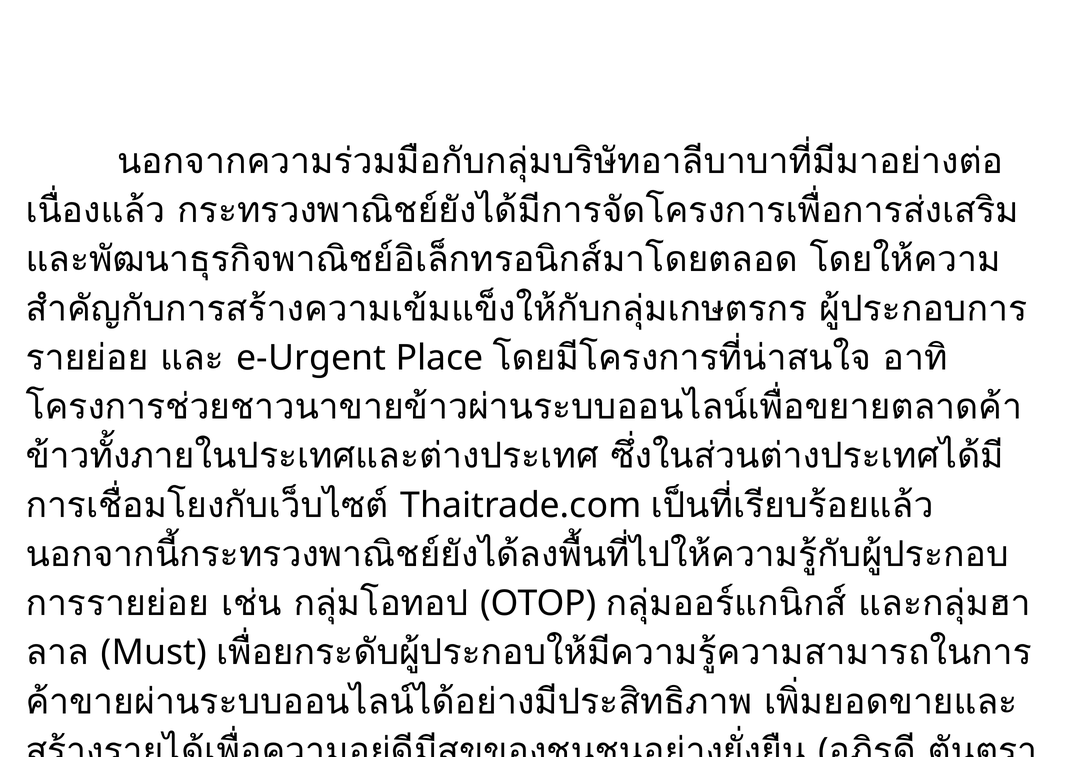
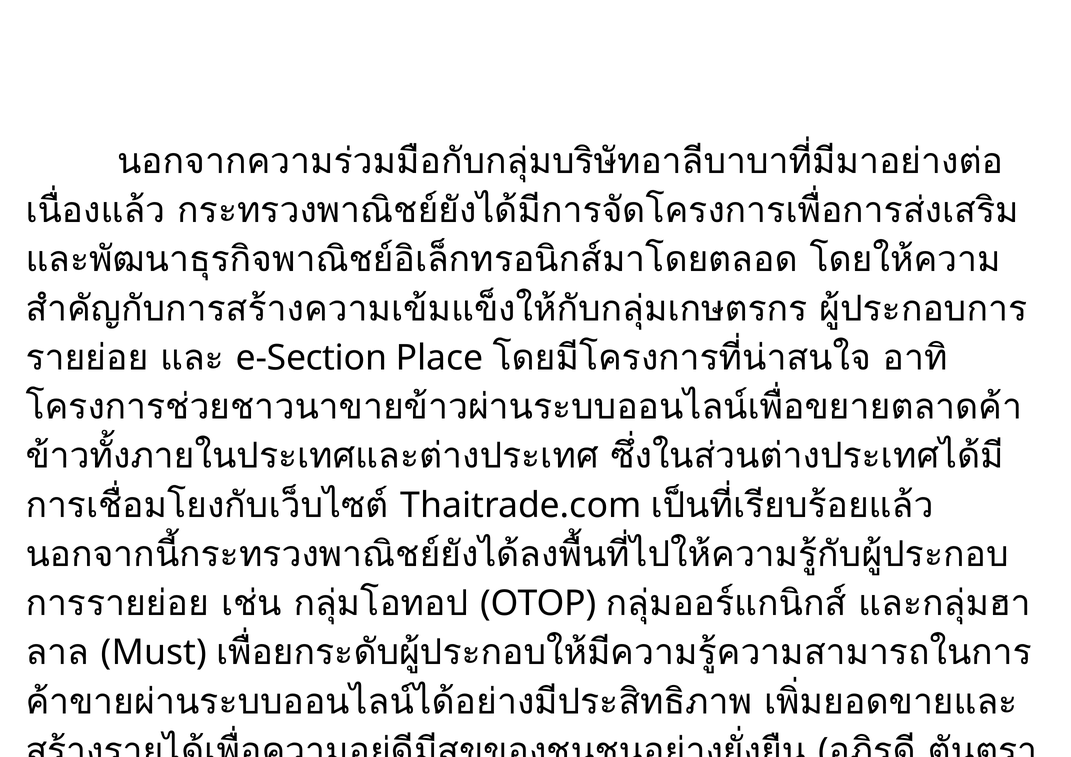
e-Urgent: e-Urgent -> e-Section (311, 358)
